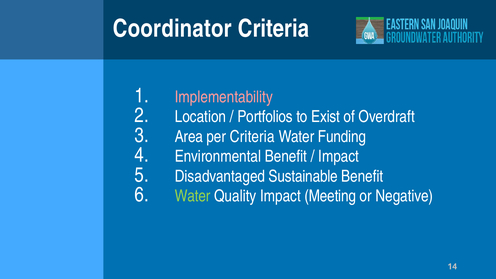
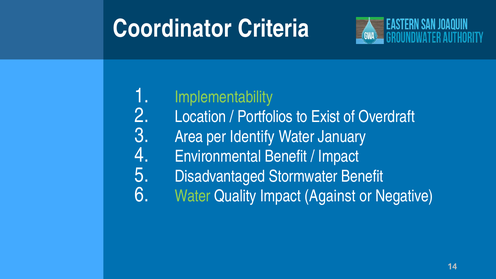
Implementability colour: pink -> light green (224, 97)
per Criteria: Criteria -> Identify (252, 137)
Funding: Funding -> January (342, 137)
Sustainable: Sustainable -> Stormwater (303, 176)
Meeting: Meeting -> Against (330, 196)
